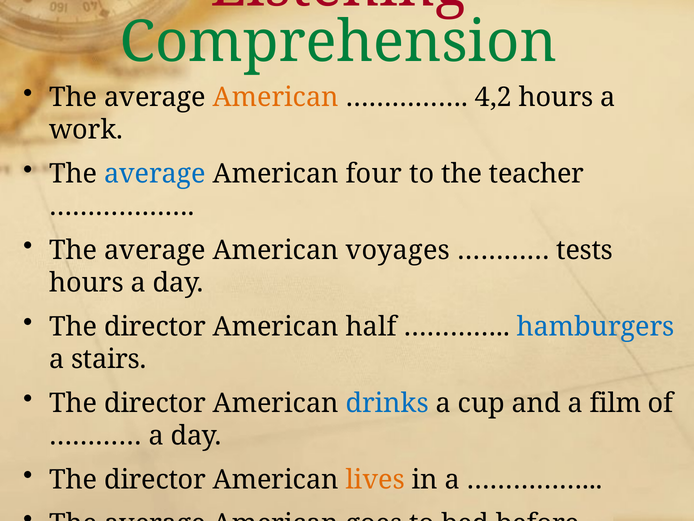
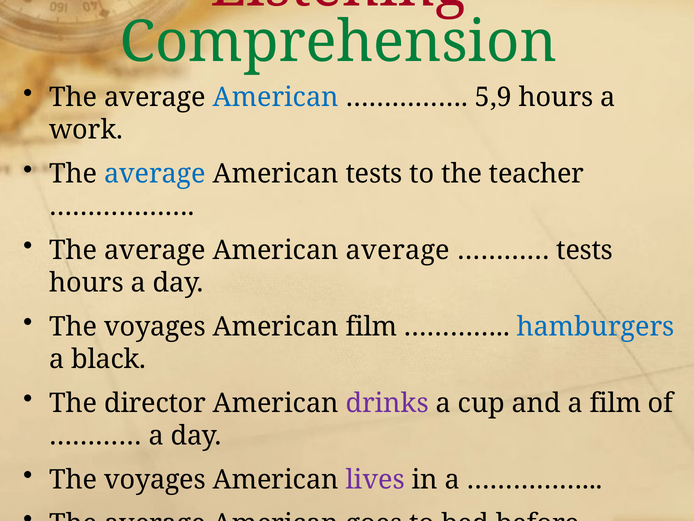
American colour: orange -> blue (276, 97)
4,2: 4,2 -> 5,9 (493, 97)
American four: four -> tests (374, 174)
American voyages: voyages -> average (398, 250)
director: director -> voyages (155, 327)
American half: half -> film (371, 327)
stairs: stairs -> black (109, 359)
drinks colour: blue -> purple (387, 403)
director: director -> voyages (155, 479)
lives colour: orange -> purple (375, 479)
